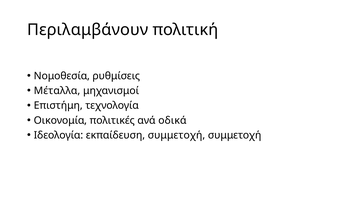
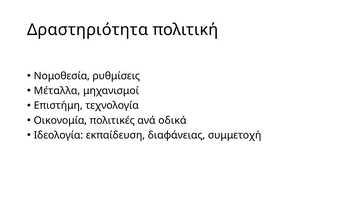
Περιλαμβάνουν: Περιλαμβάνουν -> Δραστηριότητα (88, 30)
εκπαίδευση συμμετοχή: συμμετοχή -> διαφάνειας (177, 136)
